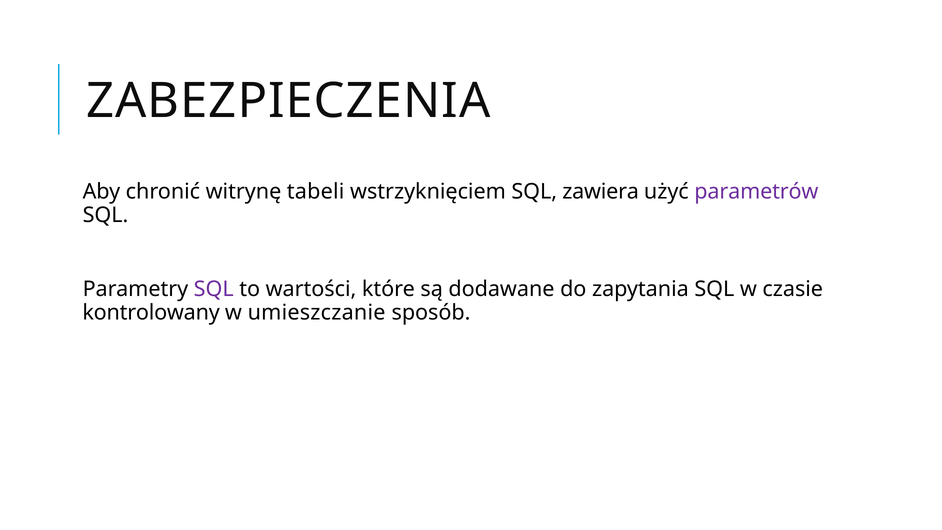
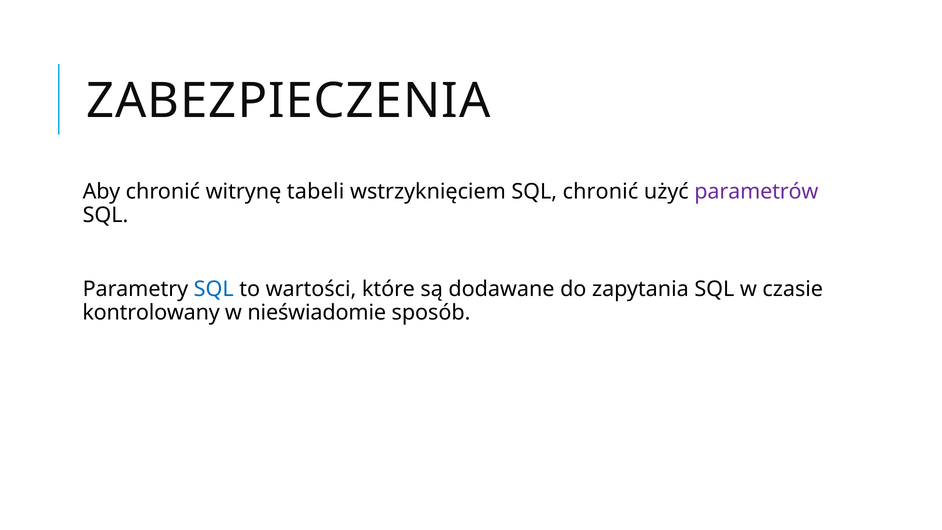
SQL zawiera: zawiera -> chronić (600, 192)
SQL colour: purple -> blue (214, 289)
umieszczanie: umieszczanie -> nieświadomie (317, 312)
